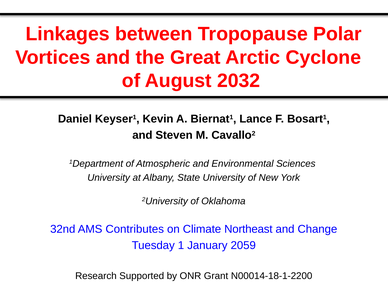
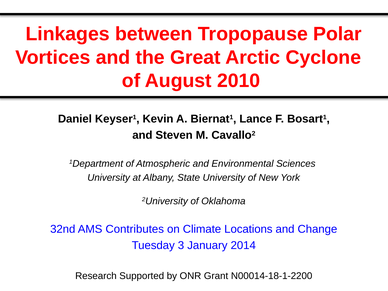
2032: 2032 -> 2010 (239, 81)
Northeast: Northeast -> Locations (248, 229)
1: 1 -> 3 (181, 245)
2059: 2059 -> 2014 (243, 245)
